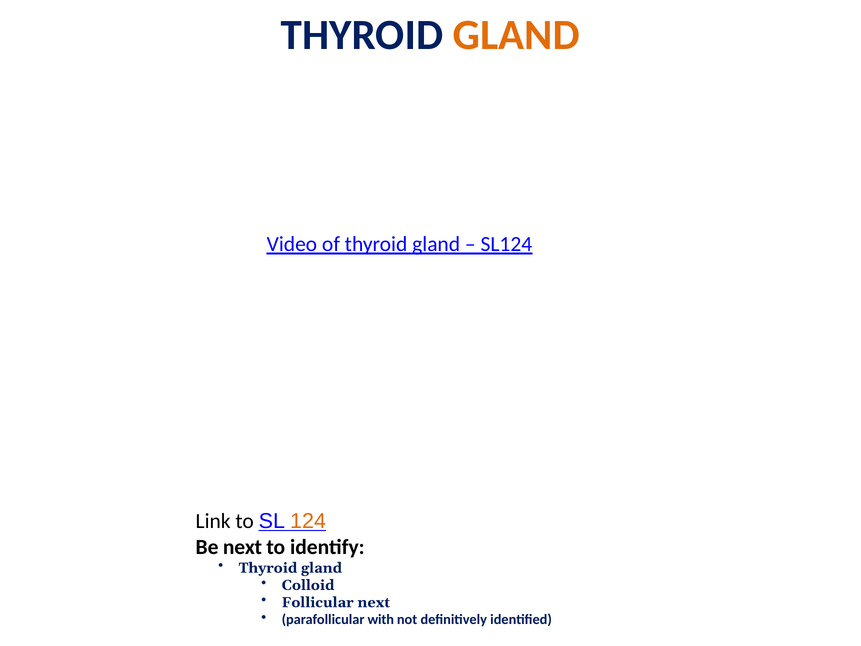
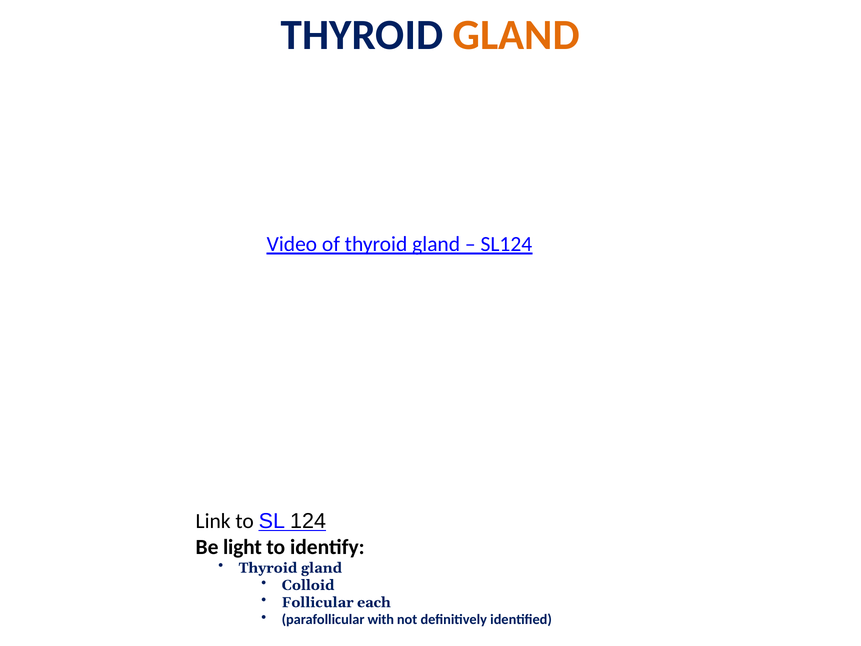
124 colour: orange -> black (308, 521)
Be next: next -> light (242, 547)
Follicular next: next -> each (374, 602)
